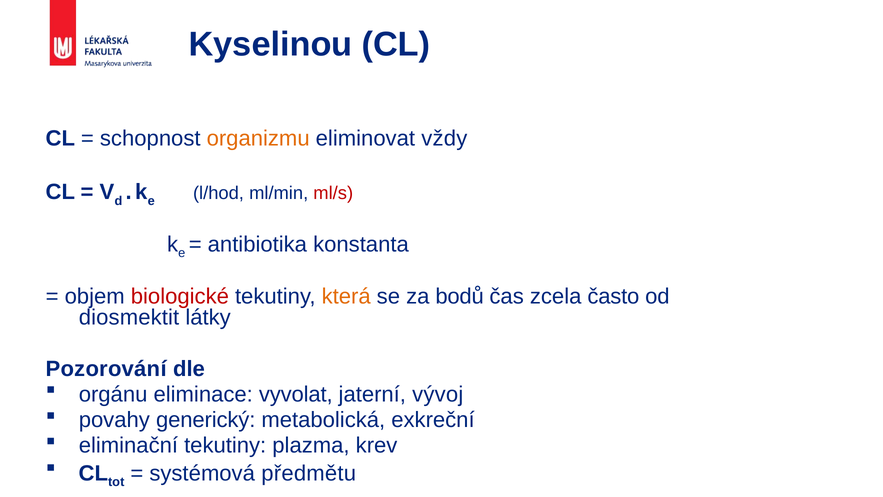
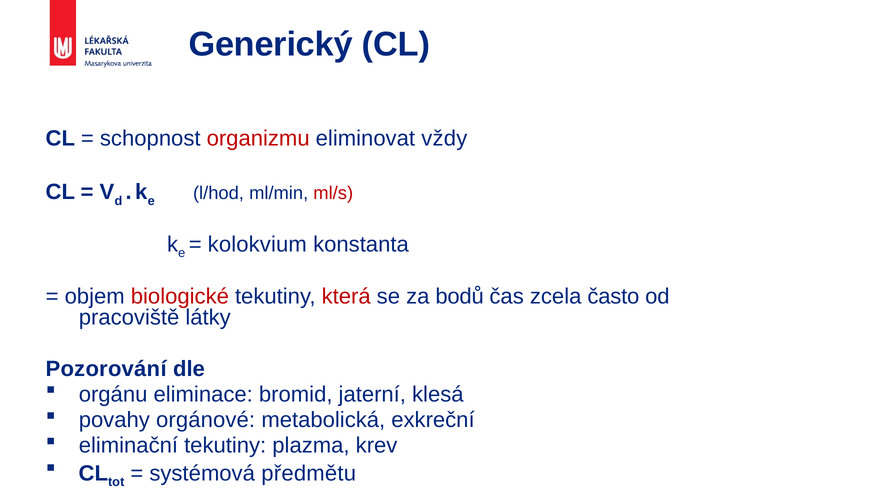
Kyselinou: Kyselinou -> Generický (271, 45)
organizmu colour: orange -> red (258, 139)
antibiotika: antibiotika -> kolokvium (257, 244)
která colour: orange -> red (346, 296)
diosmektit: diosmektit -> pracoviště (129, 317)
vyvolat: vyvolat -> bromid (296, 394)
vývoj: vývoj -> klesá (438, 394)
generický: generický -> orgánové (206, 420)
